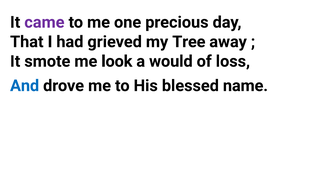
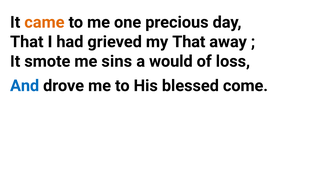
came colour: purple -> orange (44, 22)
my Tree: Tree -> That (189, 42)
look: look -> sins (117, 61)
name: name -> come (245, 86)
